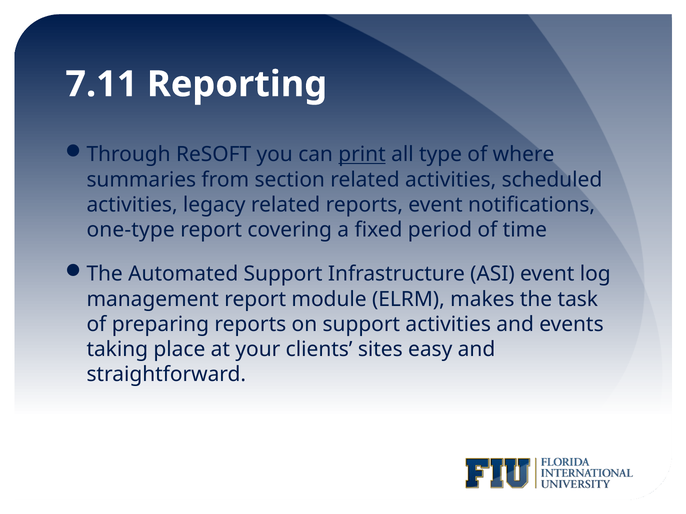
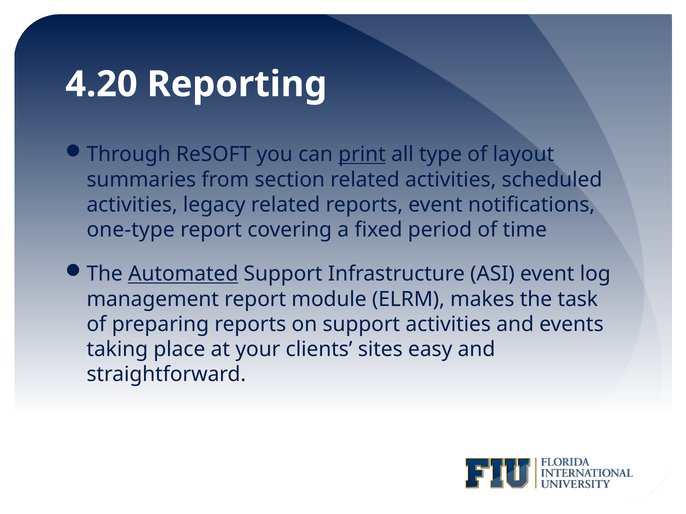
7.11: 7.11 -> 4.20 (101, 84)
where: where -> layout (524, 155)
Automated underline: none -> present (183, 274)
